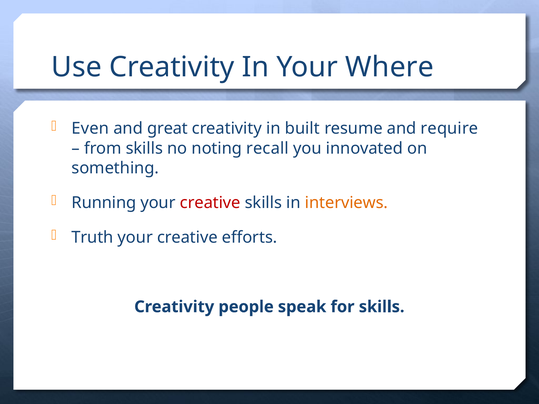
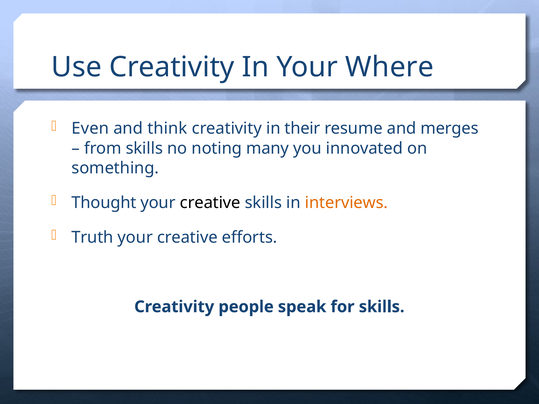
great: great -> think (167, 129)
built: built -> their (302, 129)
require: require -> merges (450, 129)
recall: recall -> many (268, 148)
Running: Running -> Thought (104, 203)
creative colour: red -> black (210, 203)
